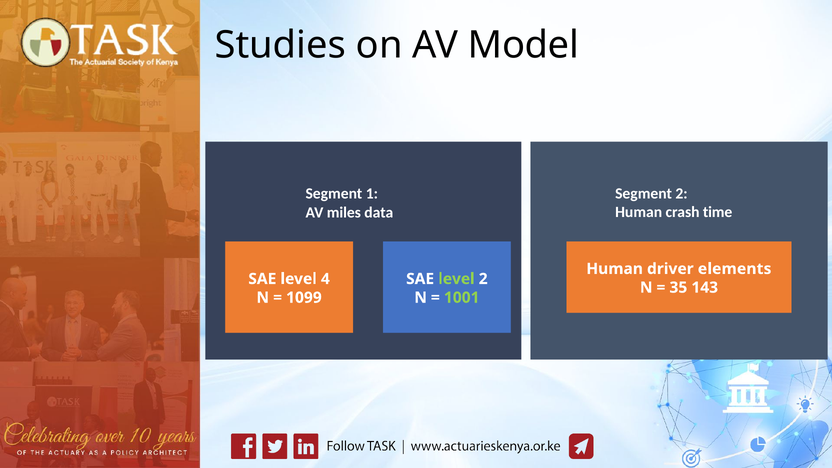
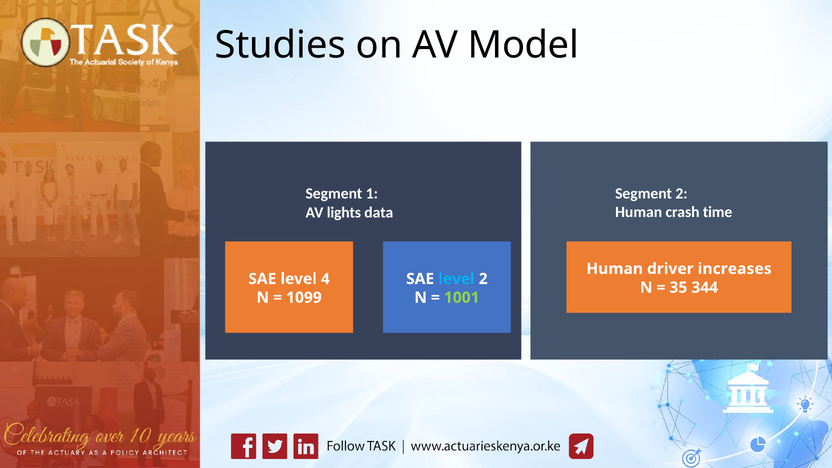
miles: miles -> lights (344, 212)
elements: elements -> increases (735, 269)
level colour: light green -> light blue (456, 279)
143: 143 -> 344 (705, 288)
